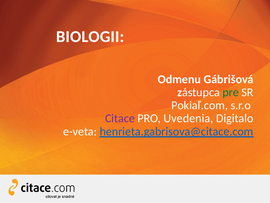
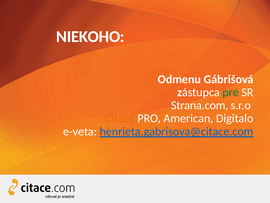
BIOLOGII: BIOLOGII -> NIEKOHO (90, 37)
Pokiaľ.com: Pokiaľ.com -> Strana.com (200, 105)
Citace colour: purple -> orange (120, 118)
Uvedenia: Uvedenia -> American (188, 118)
